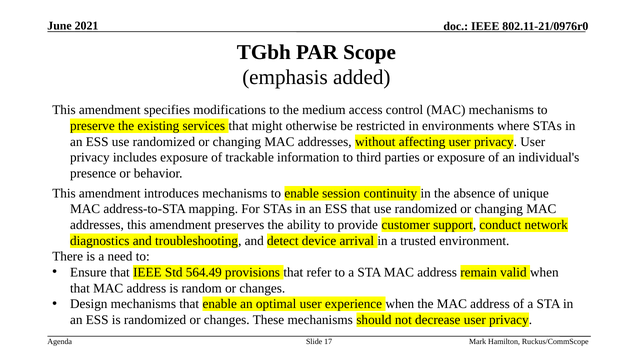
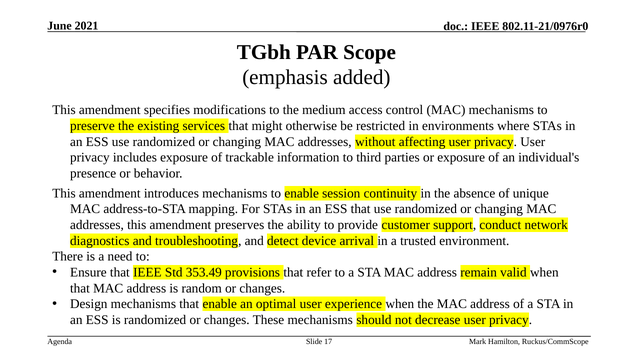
564.49: 564.49 -> 353.49 (204, 272)
